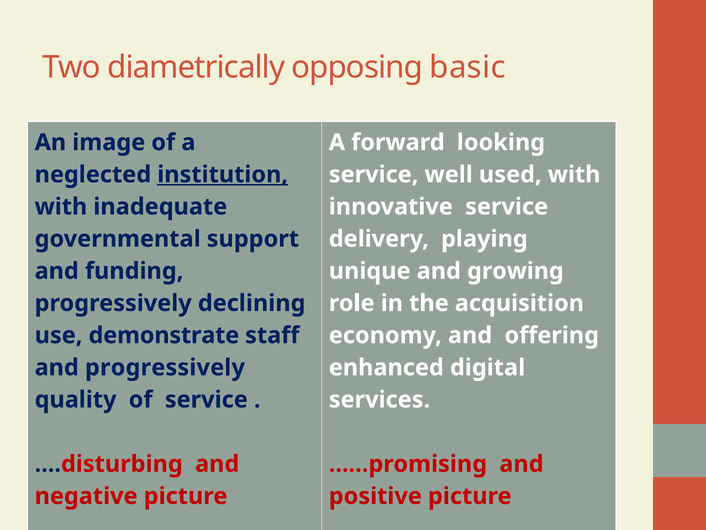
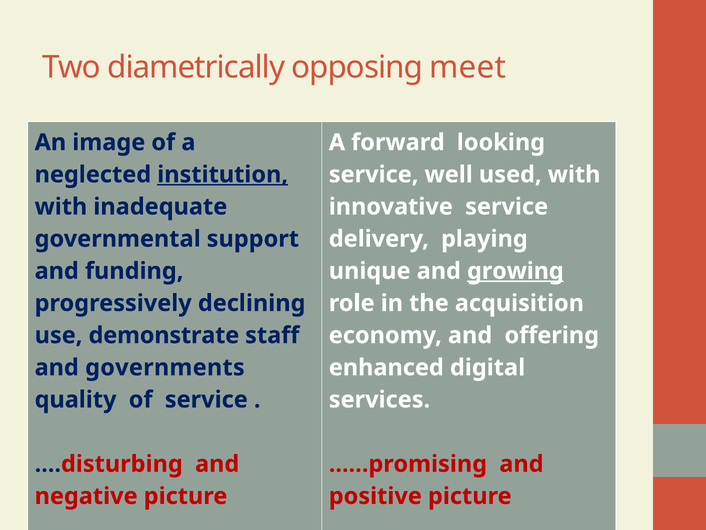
basic: basic -> meet (468, 67)
growing underline: none -> present (515, 271)
and progressively: progressively -> governments (165, 367)
